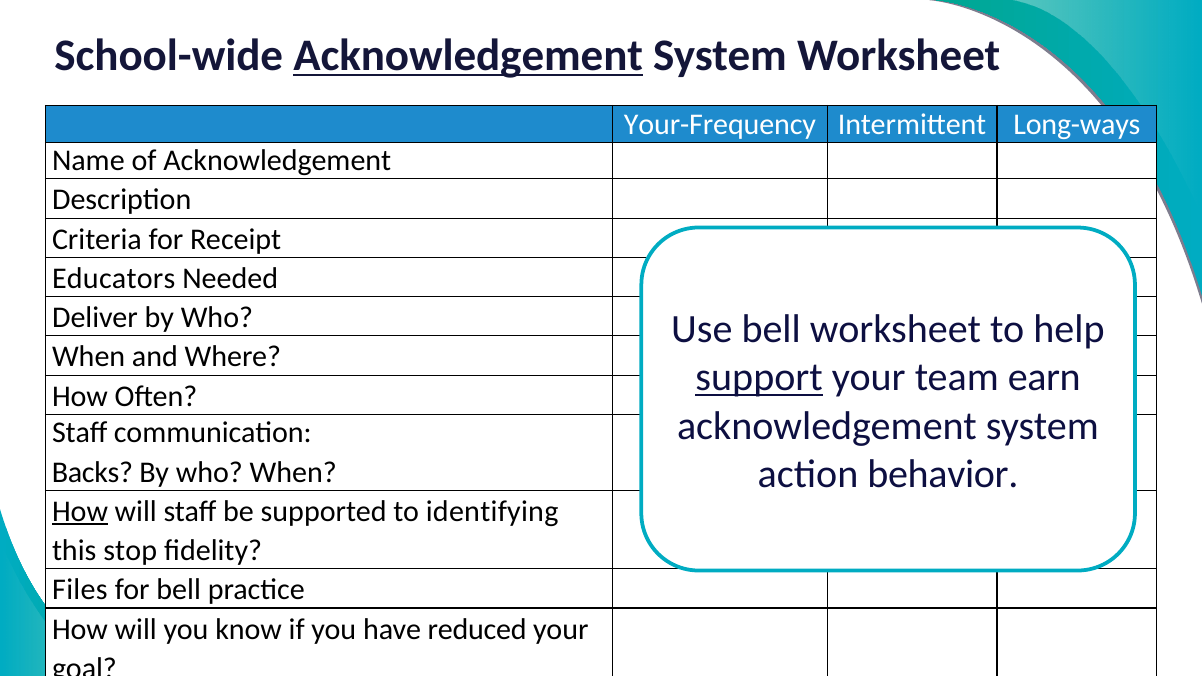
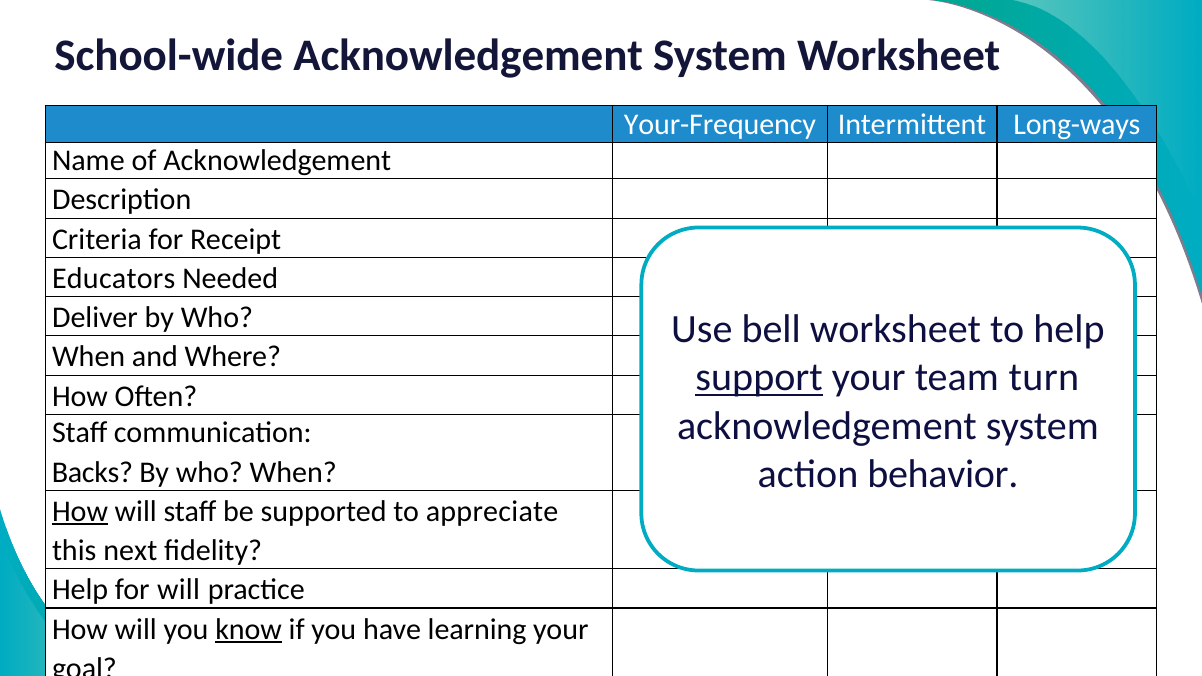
Acknowledgement underline: present -> none (468, 56)
earn: earn -> turn (1044, 378)
identifying: identifying -> appreciate (492, 512)
stop: stop -> next (130, 551)
Files: Files -> Help (80, 590)
for bell: bell -> will (179, 590)
know underline: none -> present (249, 629)
reduced: reduced -> learning (477, 629)
